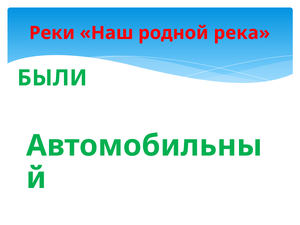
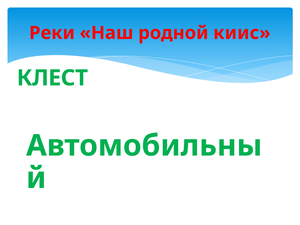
река: река -> киис (242, 33)
БЫЛИ: БЫЛИ -> КЛЕСТ (52, 78)
